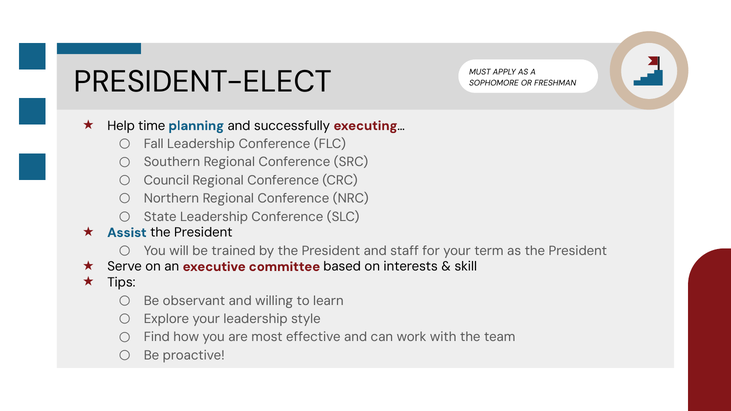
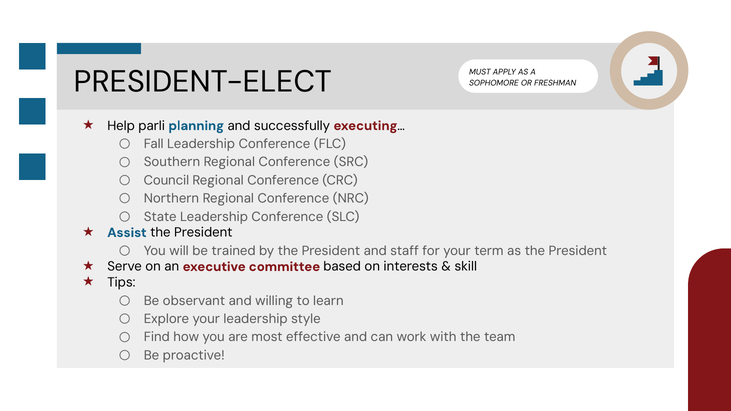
time: time -> parli (152, 126)
